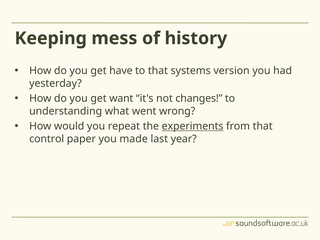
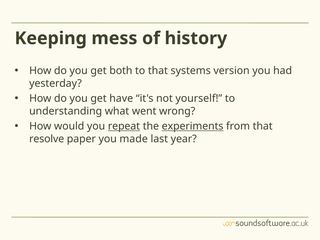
have: have -> both (121, 71)
want: want -> have (121, 99)
changes: changes -> yourself (199, 99)
repeat underline: none -> present (124, 126)
control: control -> resolve (47, 139)
